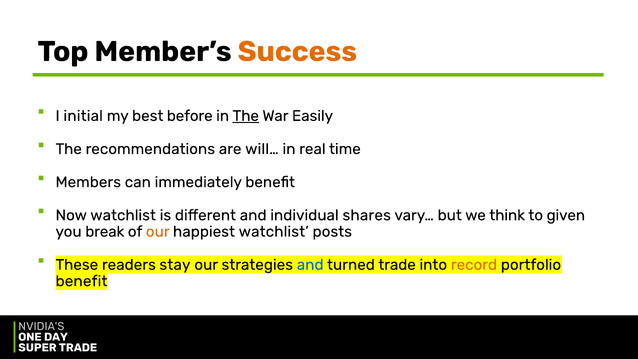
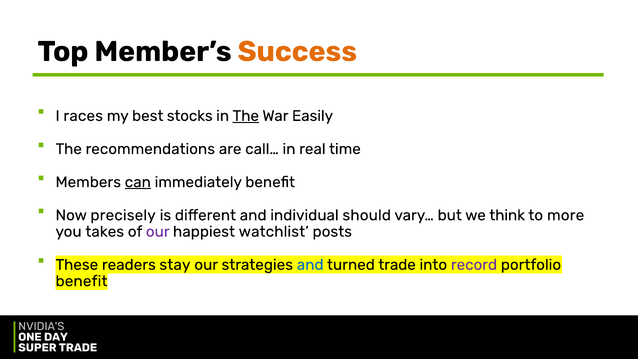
initial: initial -> races (83, 116)
before: before -> stocks (190, 116)
will…: will… -> call… (262, 149)
can underline: none -> present (138, 182)
Now watchlist: watchlist -> precisely (123, 215)
shares: shares -> should (367, 215)
given: given -> more (566, 215)
break: break -> takes (105, 232)
our colour: orange -> purple (158, 232)
record colour: orange -> purple (474, 265)
